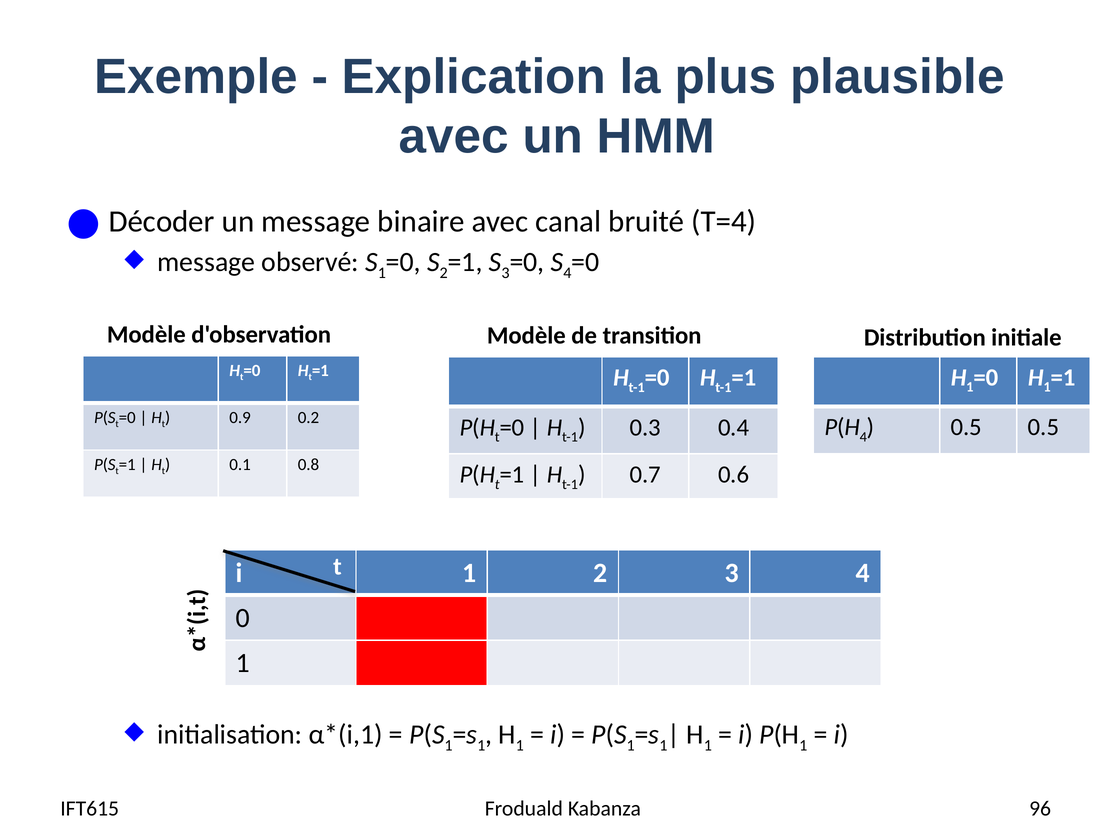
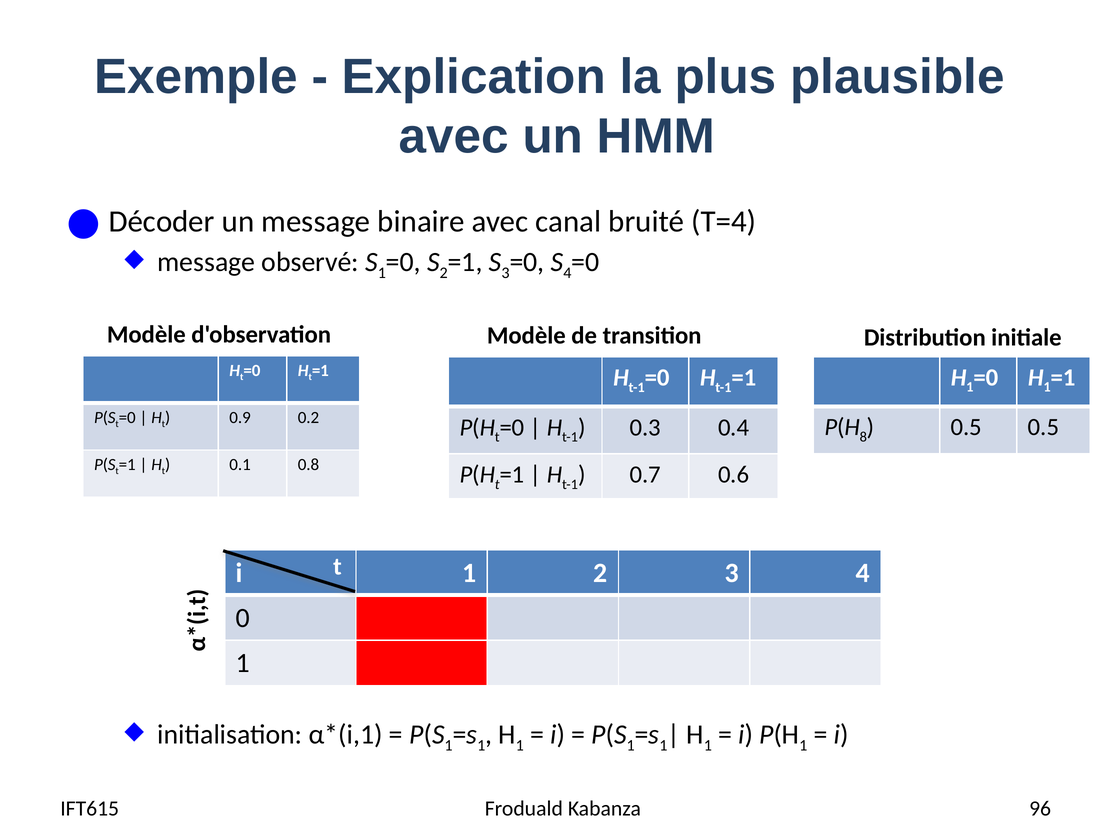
4: 4 -> 8 (863, 437)
